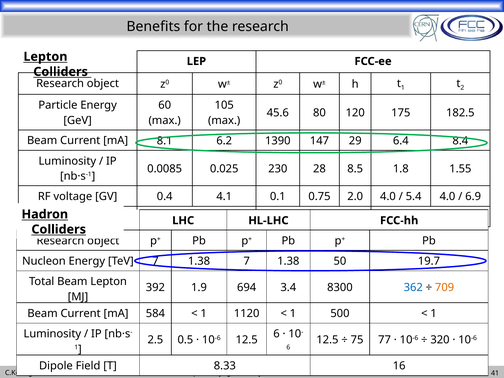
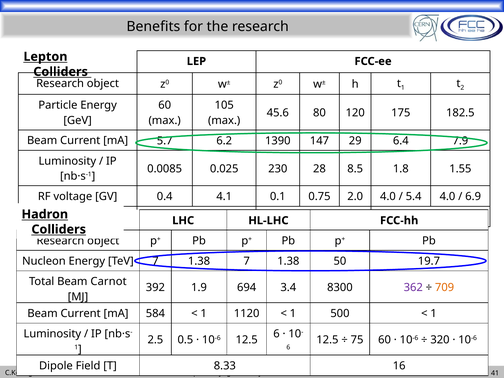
8.1: 8.1 -> 5.7 (165, 141)
8.4: 8.4 -> 7.9 (460, 141)
Beam Lepton: Lepton -> Carnot (109, 282)
362 colour: blue -> purple (413, 287)
75 77: 77 -> 60 (385, 340)
